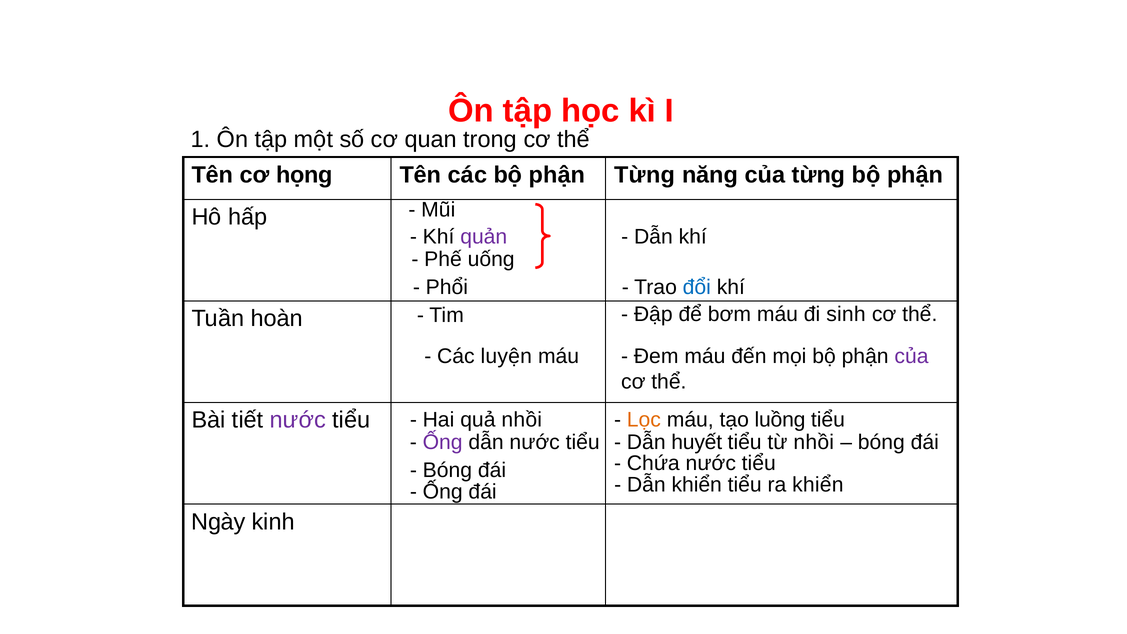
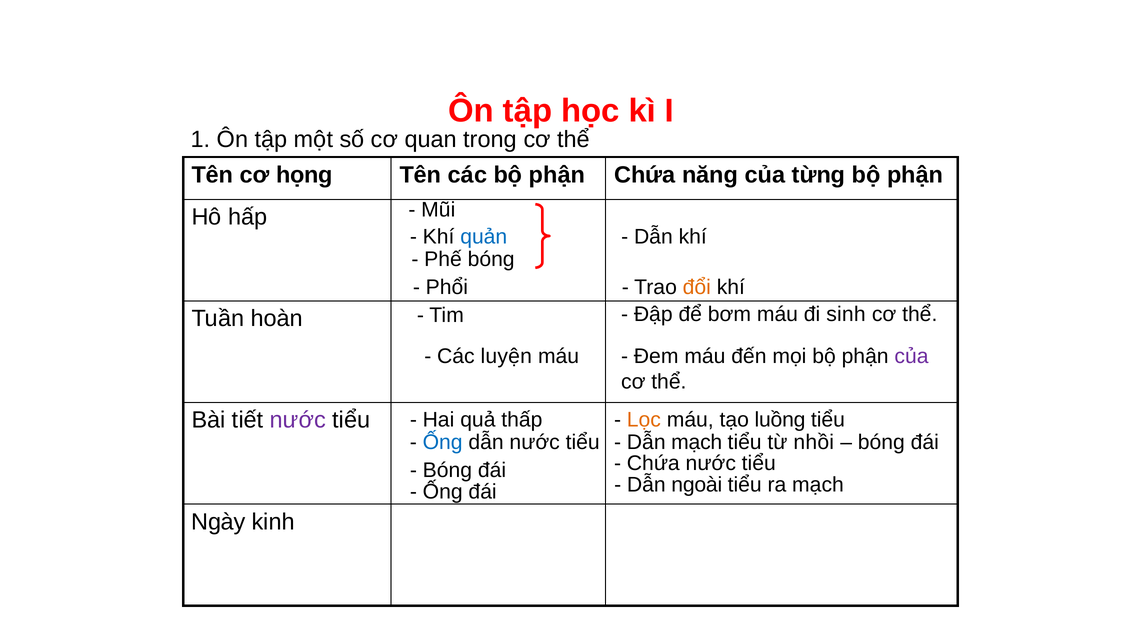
phận Từng: Từng -> Chứa (645, 175)
quản colour: purple -> blue (484, 237)
Phế uống: uống -> bóng (491, 259)
đổi colour: blue -> orange (697, 287)
quả nhồi: nhồi -> thấp (522, 420)
Ống colour: purple -> blue (443, 442)
Dẫn huyết: huyết -> mạch (697, 442)
Dẫn khiển: khiển -> ngoài (697, 484)
ra khiển: khiển -> mạch (818, 484)
